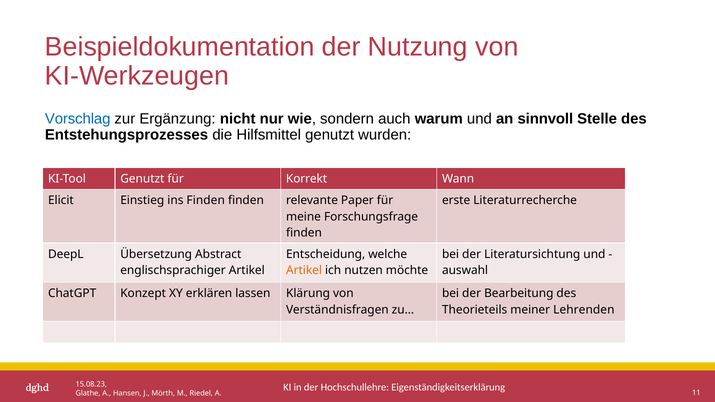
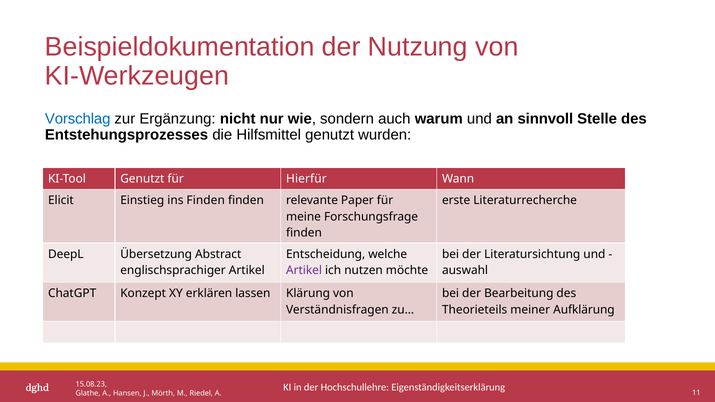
Korrekt: Korrekt -> Hierfür (306, 179)
Artikel colour: orange -> purple (304, 271)
Lehrenden: Lehrenden -> Aufklärung (584, 310)
